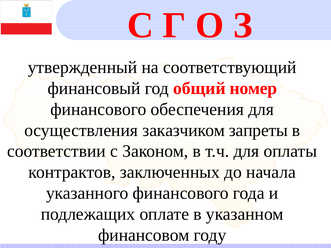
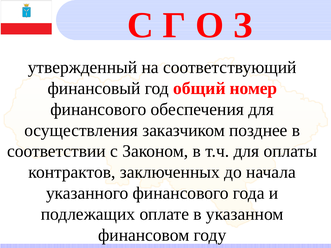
запреты: запреты -> позднее (258, 130)
